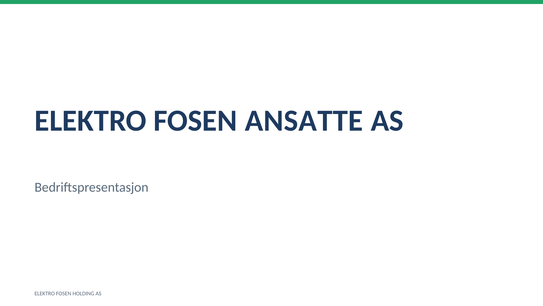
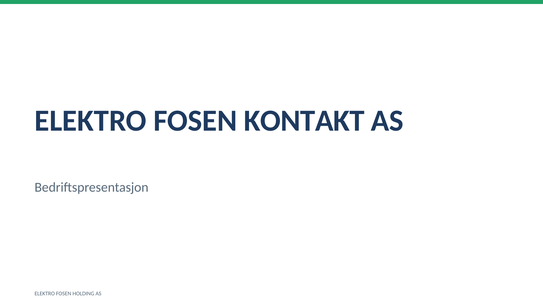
ANSATTE: ANSATTE -> KONTAKT (304, 120)
